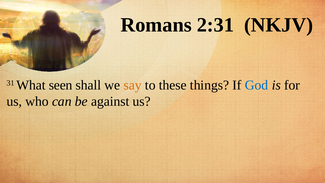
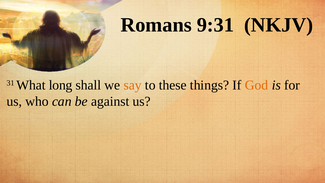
2:31: 2:31 -> 9:31 (215, 25)
seen: seen -> long (61, 85)
God colour: blue -> orange (256, 85)
